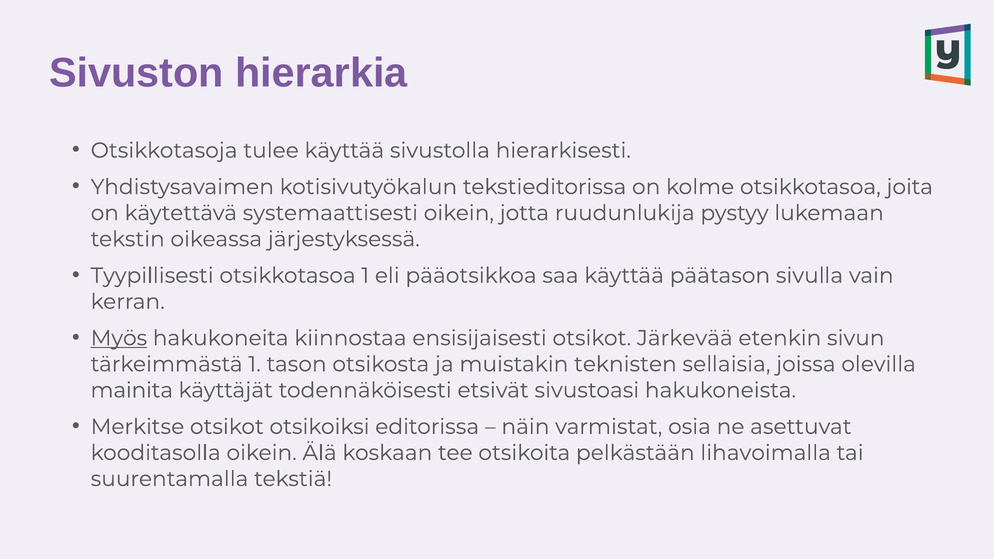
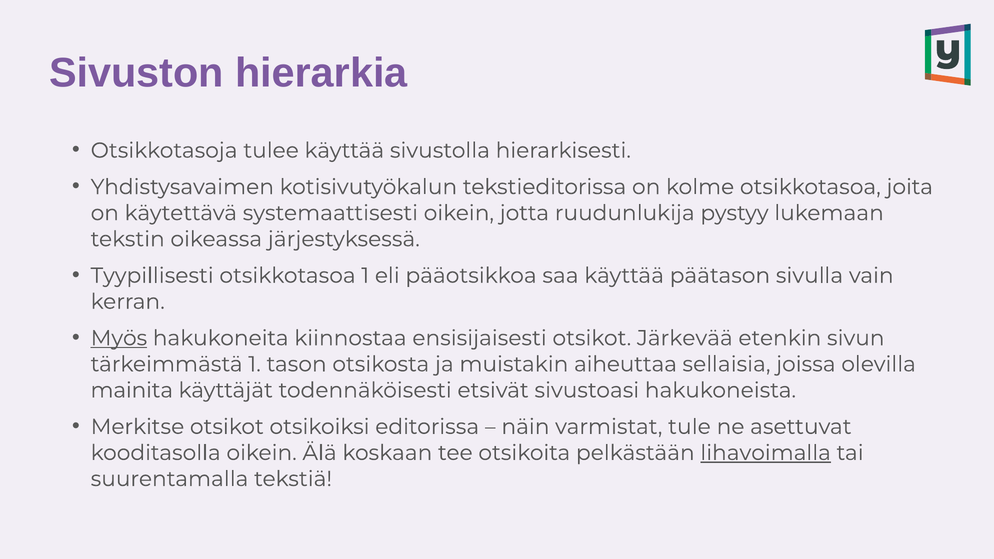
teknisten: teknisten -> aiheuttaa (625, 364)
osia: osia -> tule (689, 427)
lihavoimalla underline: none -> present (766, 453)
